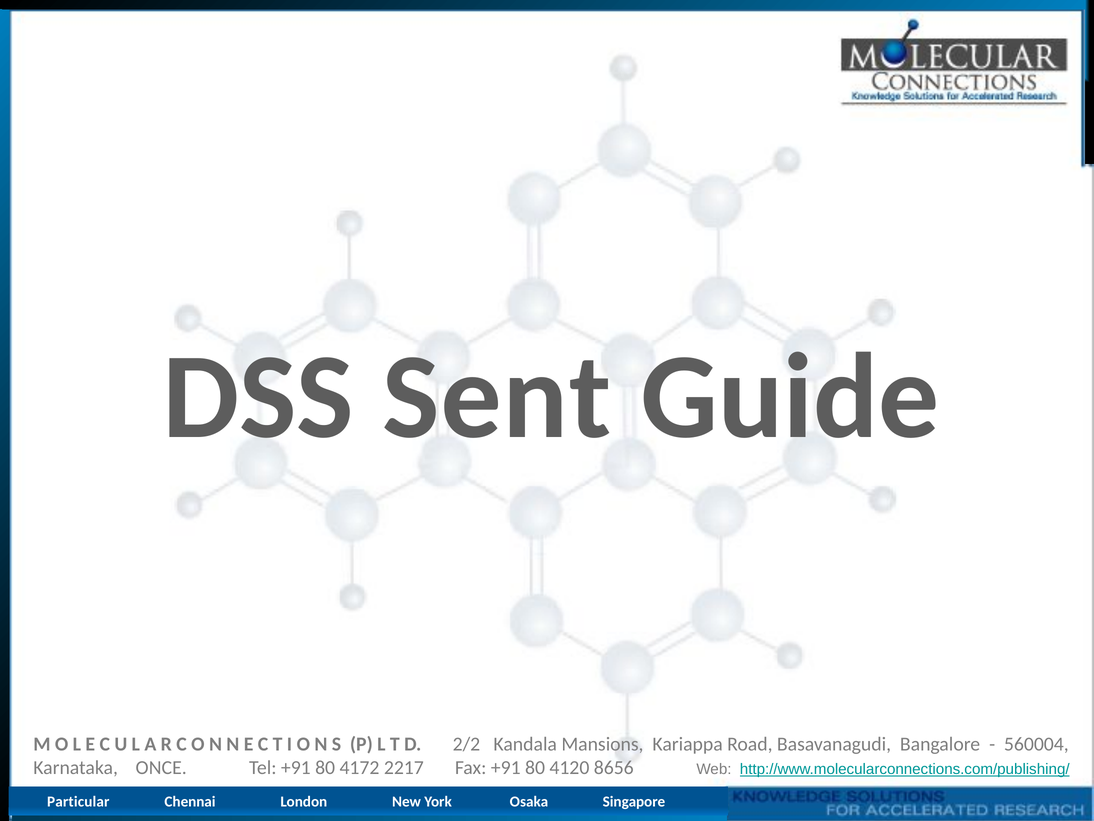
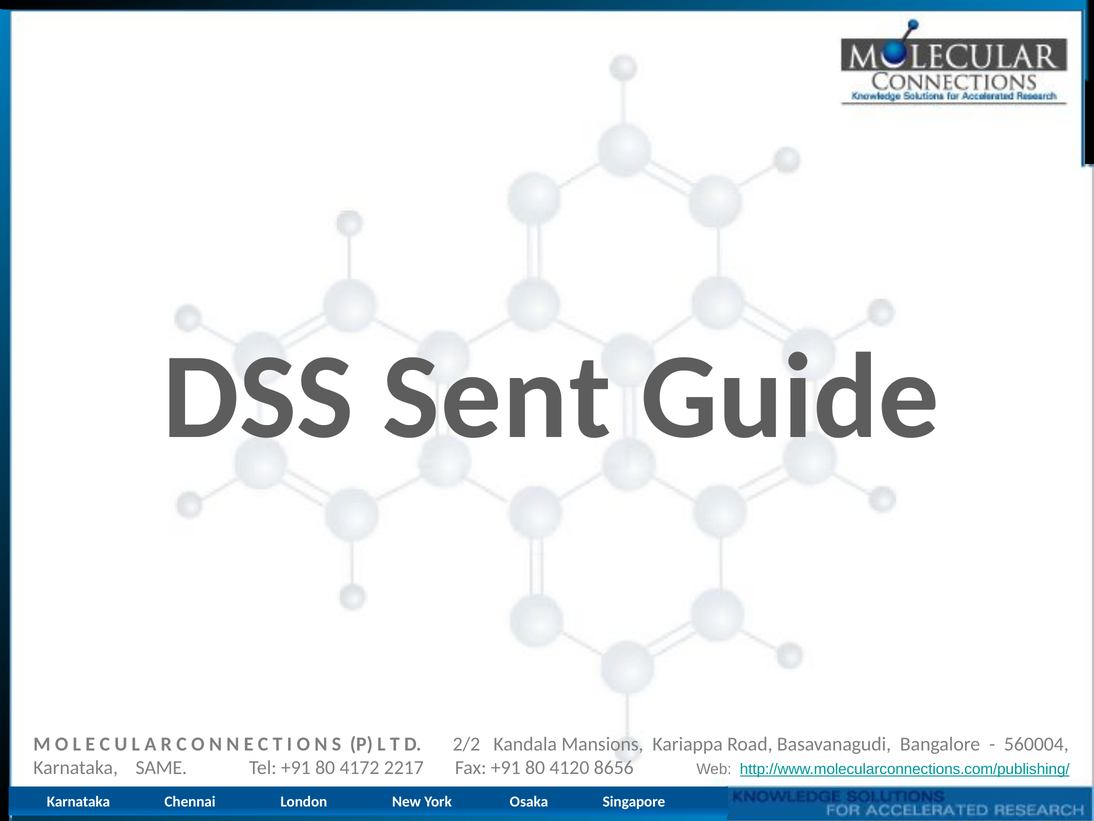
ONCE: ONCE -> SAME (161, 767)
Particular: Particular -> Karnataka (78, 801)
